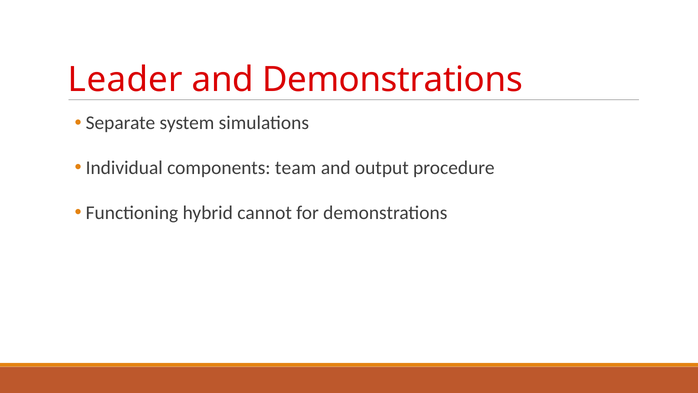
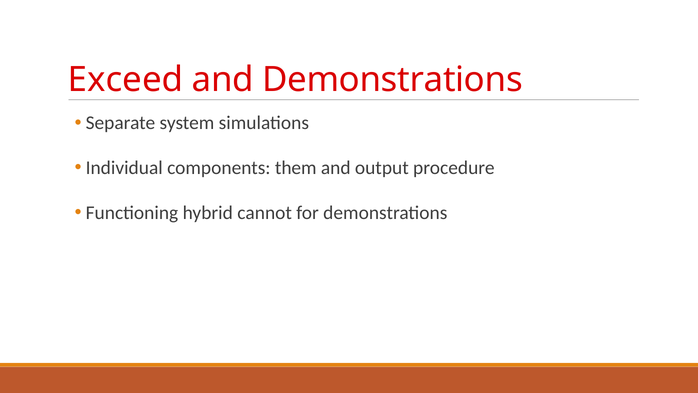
Leader: Leader -> Exceed (126, 80)
team: team -> them (296, 168)
